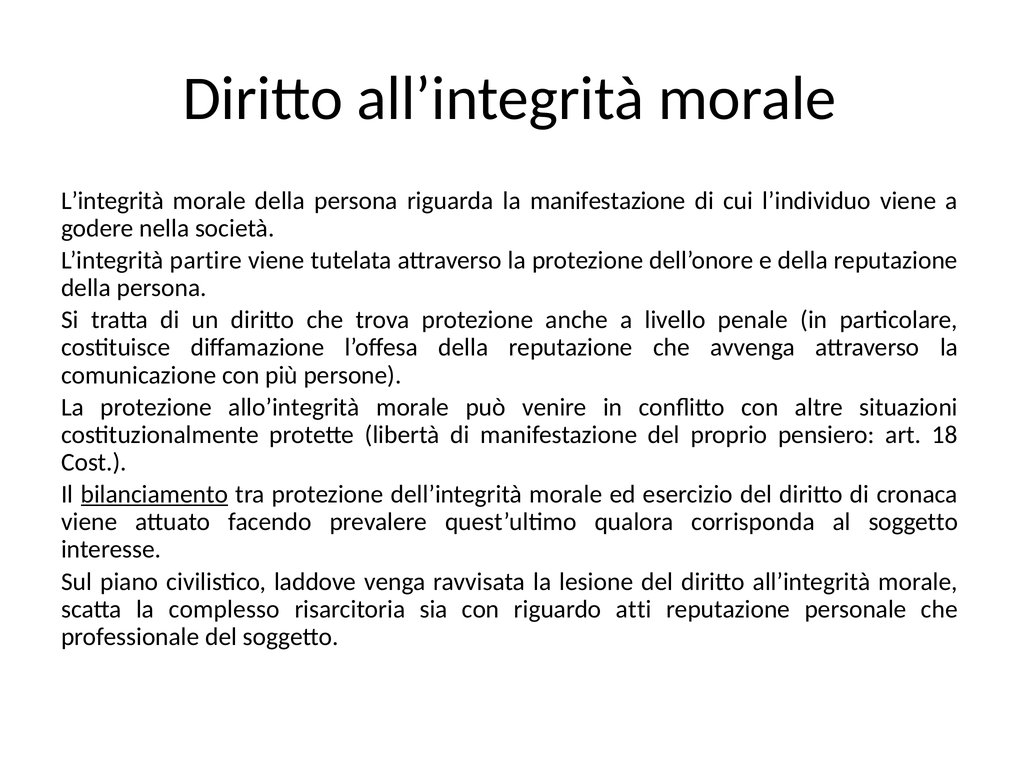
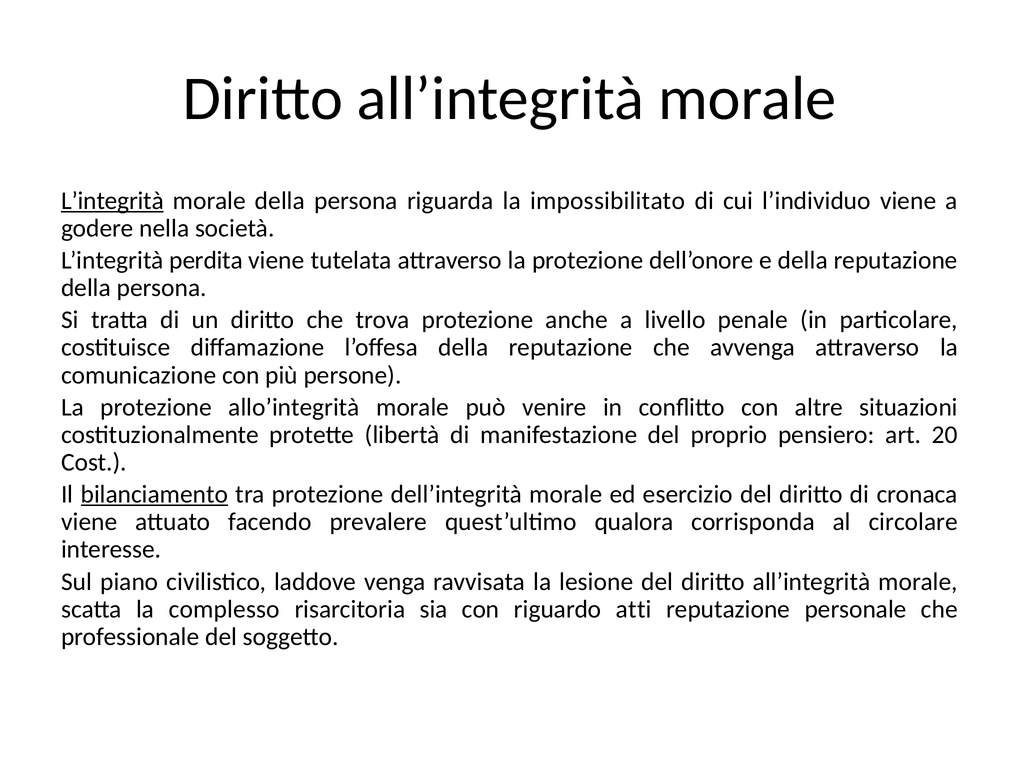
L’integrità underline: none -> present (113, 201)
la manifestazione: manifestazione -> impossibilitato (608, 201)
partire: partire -> perdita (206, 260)
18: 18 -> 20 (945, 435)
al soggetto: soggetto -> circolare (913, 522)
